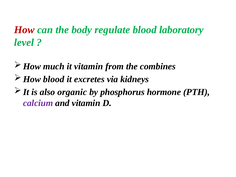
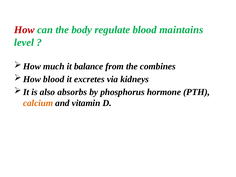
laboratory: laboratory -> maintains (181, 30)
it vitamin: vitamin -> balance (89, 66)
organic: organic -> absorbs (72, 92)
calcium colour: purple -> orange (38, 103)
